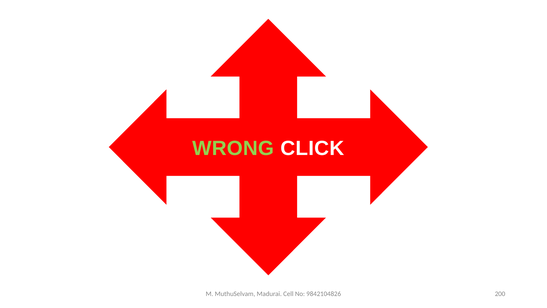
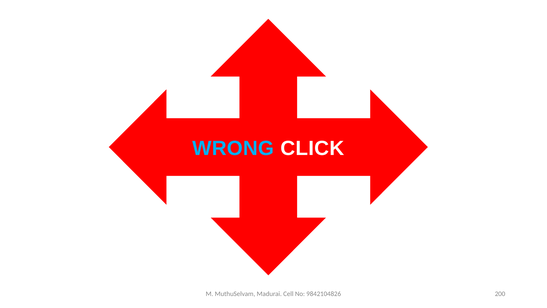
WRONG colour: light green -> light blue (233, 148)
